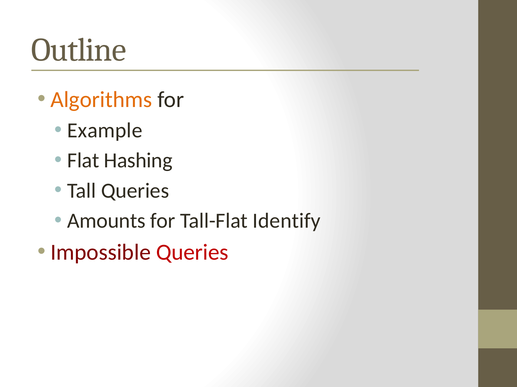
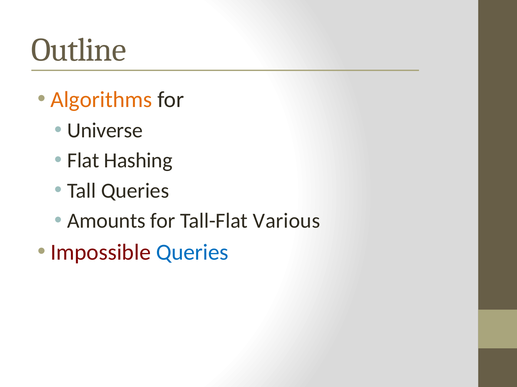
Example: Example -> Universe (105, 131)
Identify: Identify -> Various (287, 221)
Queries colour: red -> blue (192, 253)
